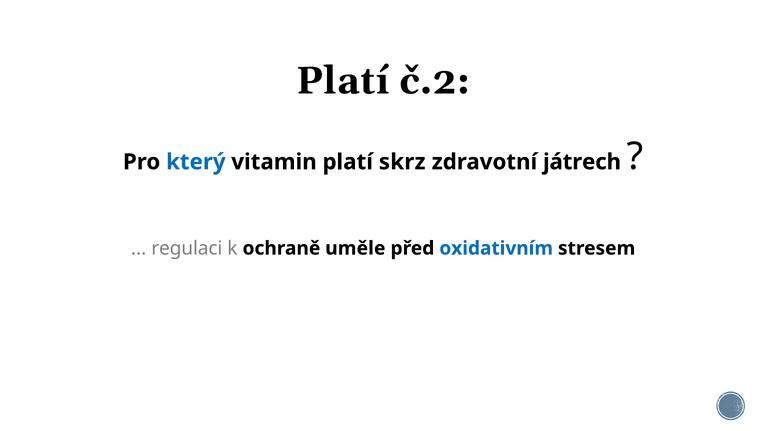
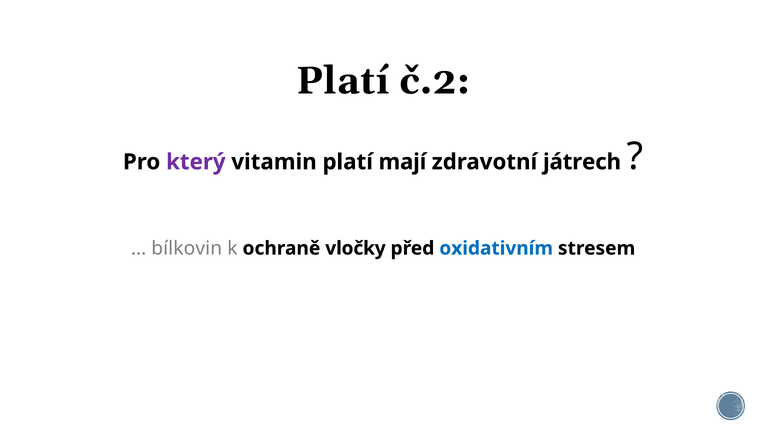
který colour: blue -> purple (196, 162)
skrz: skrz -> mají (402, 162)
regulaci: regulaci -> bílkovin (187, 248)
uměle: uměle -> vločky (355, 248)
